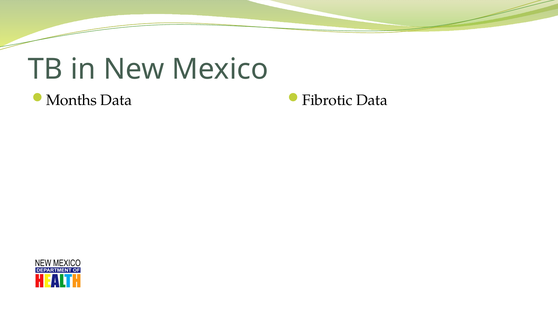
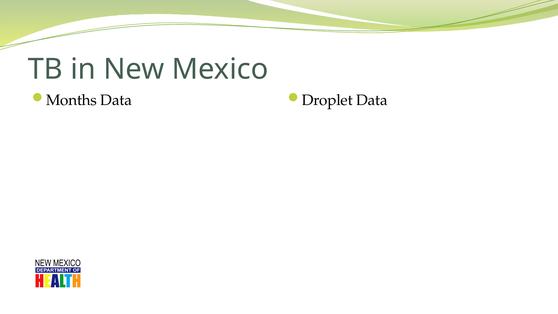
Fibrotic: Fibrotic -> Droplet (327, 100)
